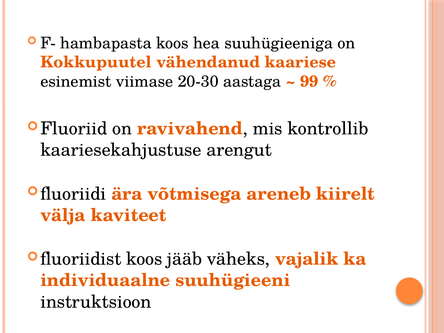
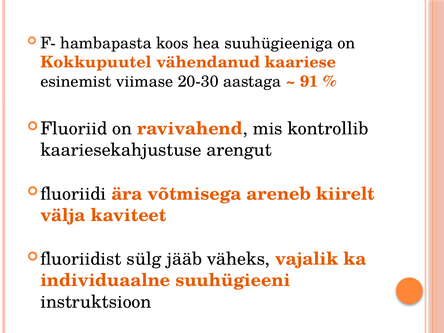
99: 99 -> 91 (309, 82)
koos: koos -> sülg (144, 259)
